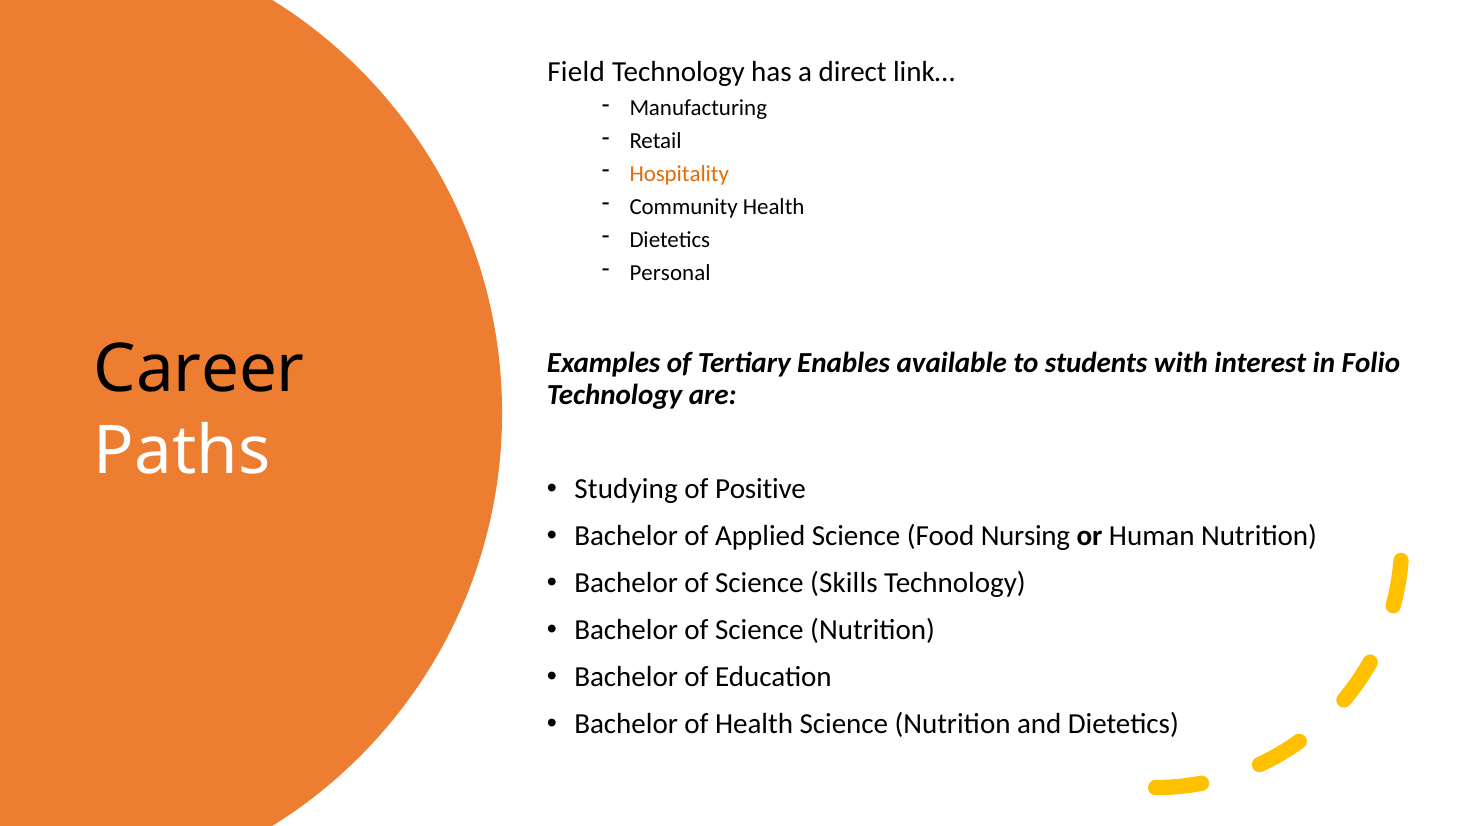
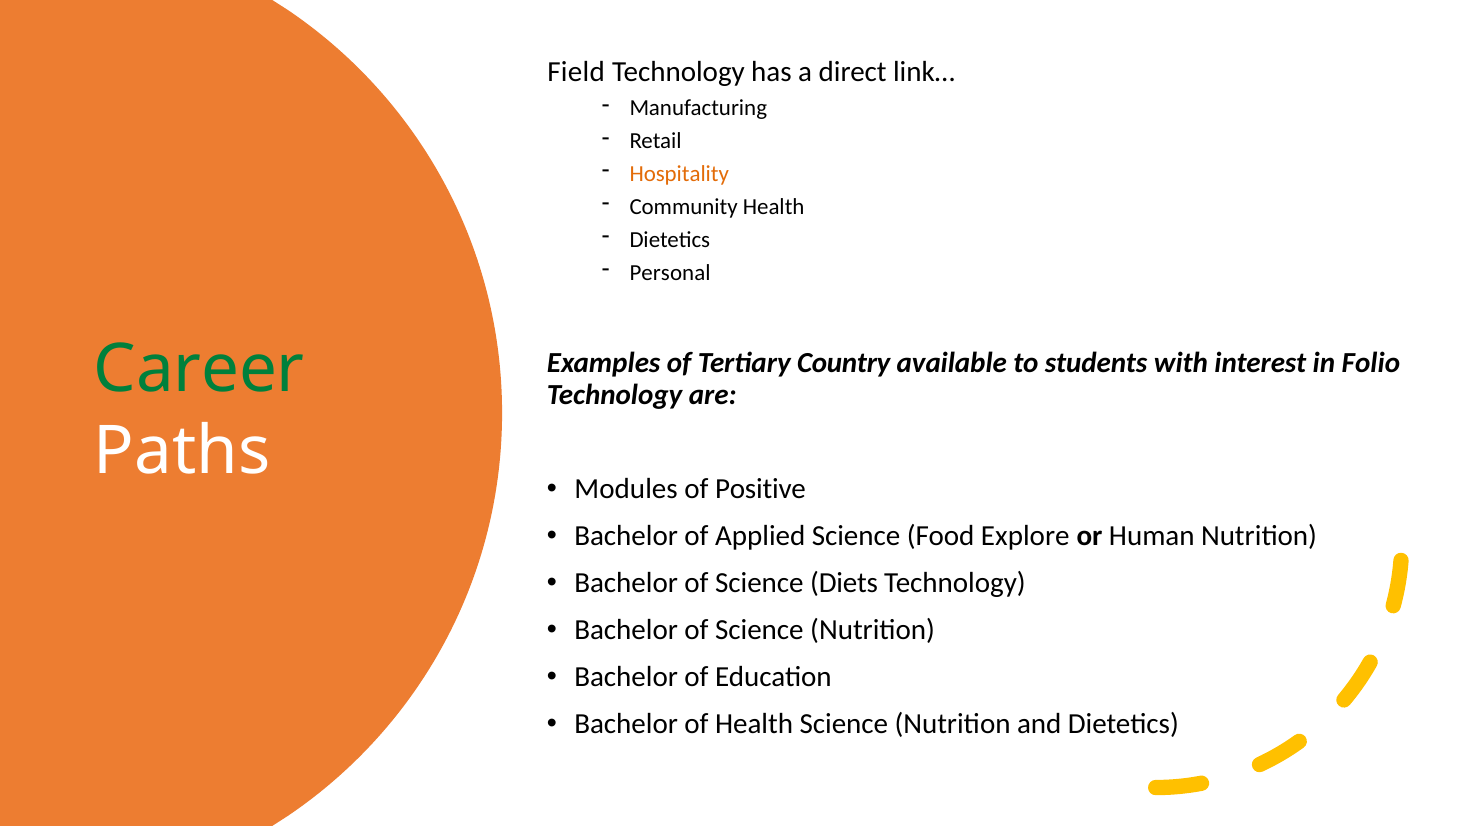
Career colour: black -> green (199, 369)
Enables: Enables -> Country (844, 363)
Studying: Studying -> Modules (626, 489)
Nursing: Nursing -> Explore (1025, 536)
Skills: Skills -> Diets (844, 583)
